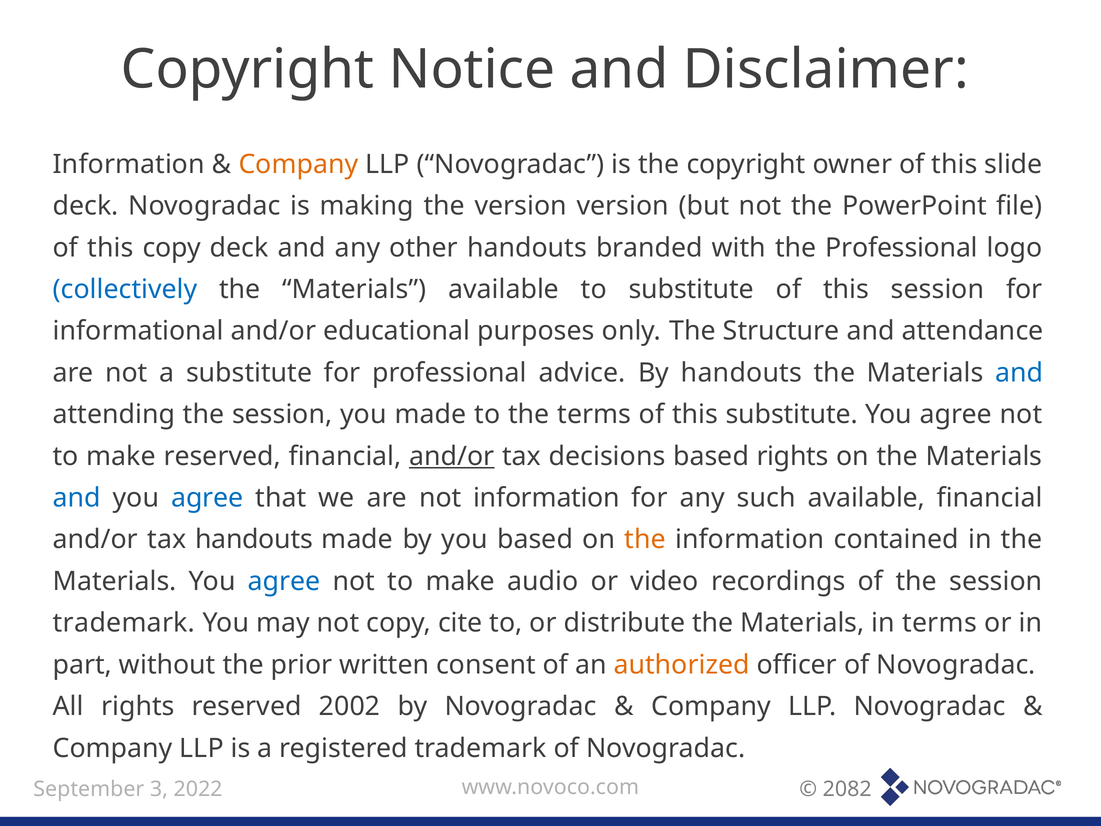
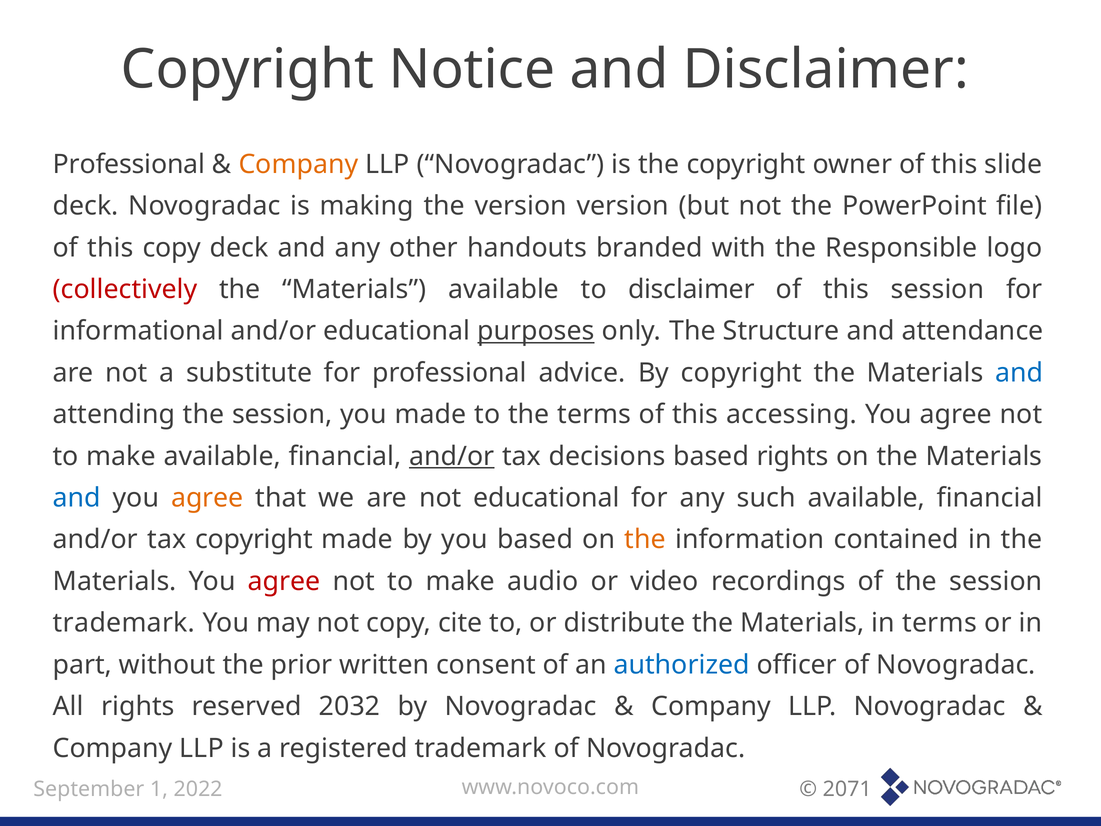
Information: Information -> Professional (129, 164)
the Professional: Professional -> Responsible (901, 248)
collectively colour: blue -> red (125, 289)
to substitute: substitute -> disclaimer (691, 289)
purposes underline: none -> present (536, 331)
By handouts: handouts -> copyright (741, 373)
this substitute: substitute -> accessing (792, 414)
make reserved: reserved -> available (222, 456)
agree colour: blue -> orange (207, 498)
not information: information -> educational (546, 498)
tax handouts: handouts -> copyright (254, 540)
agree colour: blue -> red (284, 581)
authorized colour: orange -> blue (682, 665)
2002: 2002 -> 2032 (350, 706)
3: 3 -> 1 (159, 789)
2082: 2082 -> 2071 (847, 789)
